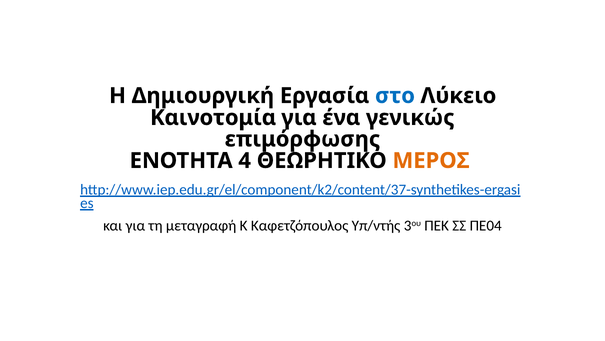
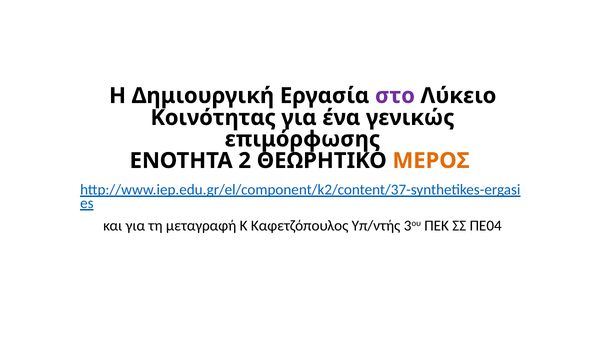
στο colour: blue -> purple (395, 96)
Καινοτομία: Καινοτομία -> Κοινότητας (213, 117)
4: 4 -> 2 (245, 160)
